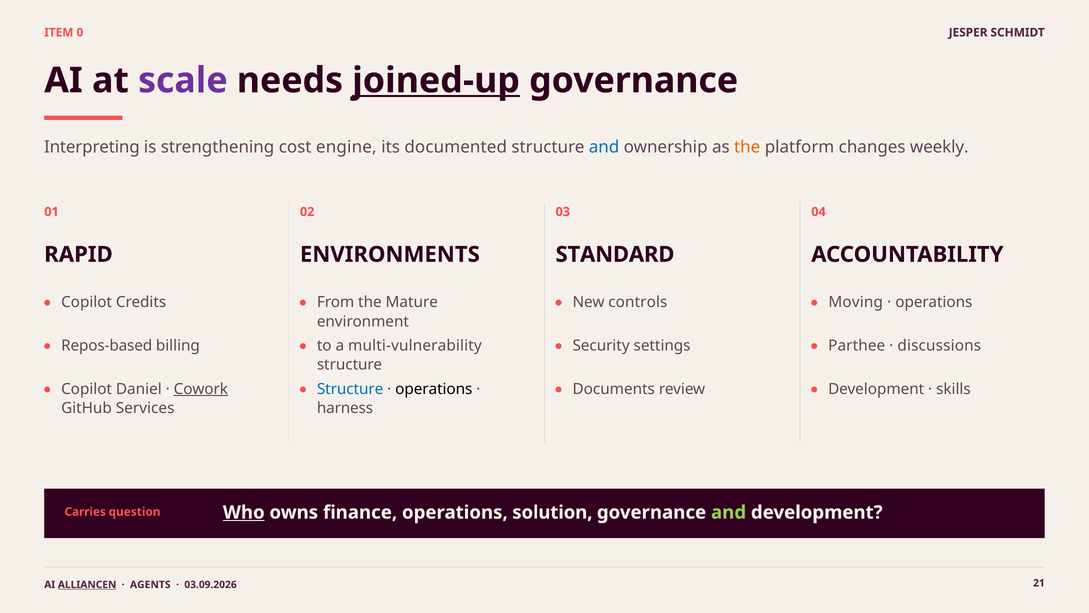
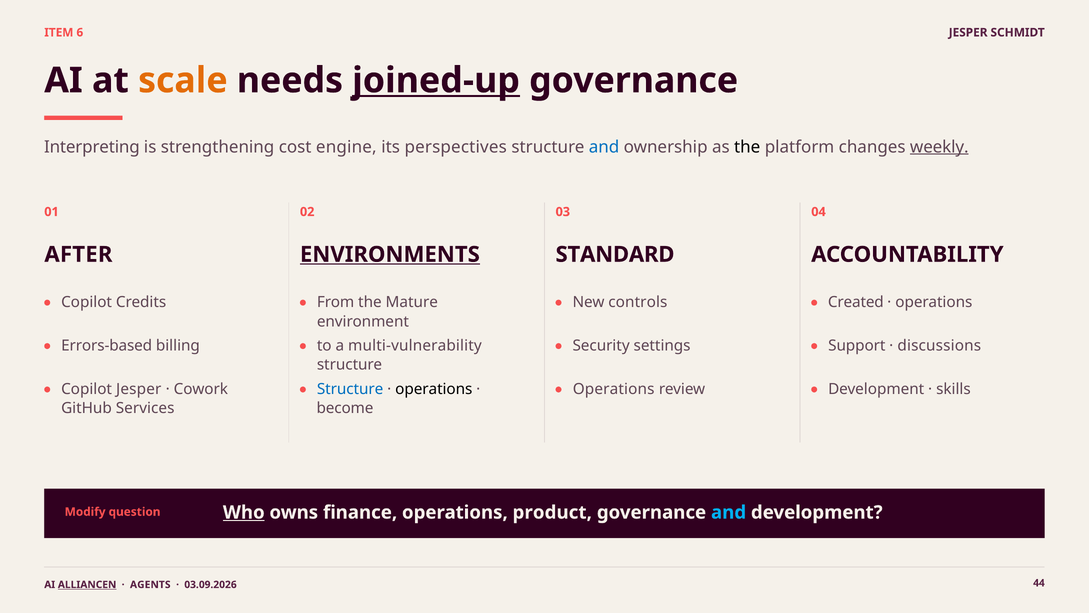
0: 0 -> 6 (80, 32)
scale colour: purple -> orange (183, 80)
documented: documented -> perspectives (456, 147)
the colour: orange -> black (747, 147)
weekly underline: none -> present (939, 147)
RAPID: RAPID -> AFTER (78, 254)
ENVIRONMENTS underline: none -> present (390, 254)
Moving: Moving -> Created (856, 302)
Repos-based: Repos-based -> Errors-based (107, 345)
Parthee: Parthee -> Support (857, 345)
Copilot Daniel: Daniel -> Jesper (139, 389)
Cowork underline: present -> none (201, 389)
Documents: Documents -> Operations (614, 389)
harness: harness -> become (345, 408)
Carries: Carries -> Modify (85, 511)
solution: solution -> product (552, 512)
and colour: light green -> light blue (729, 512)
21: 21 -> 44 (1039, 583)
